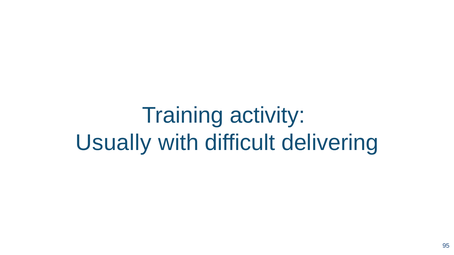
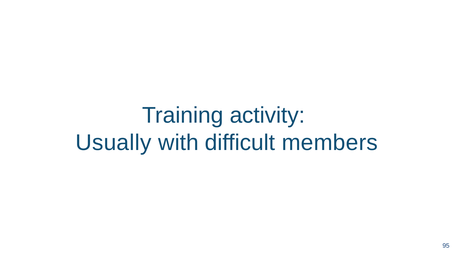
delivering: delivering -> members (330, 143)
